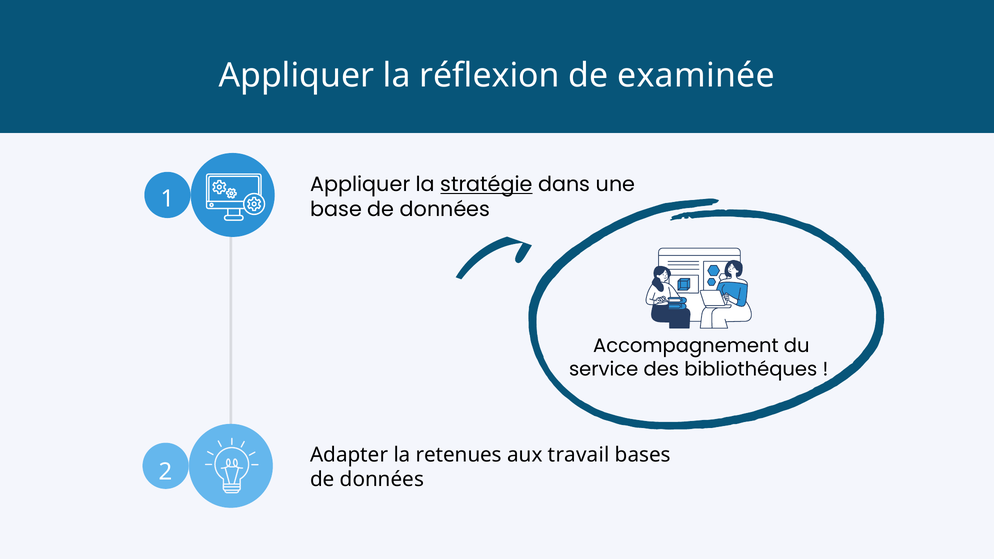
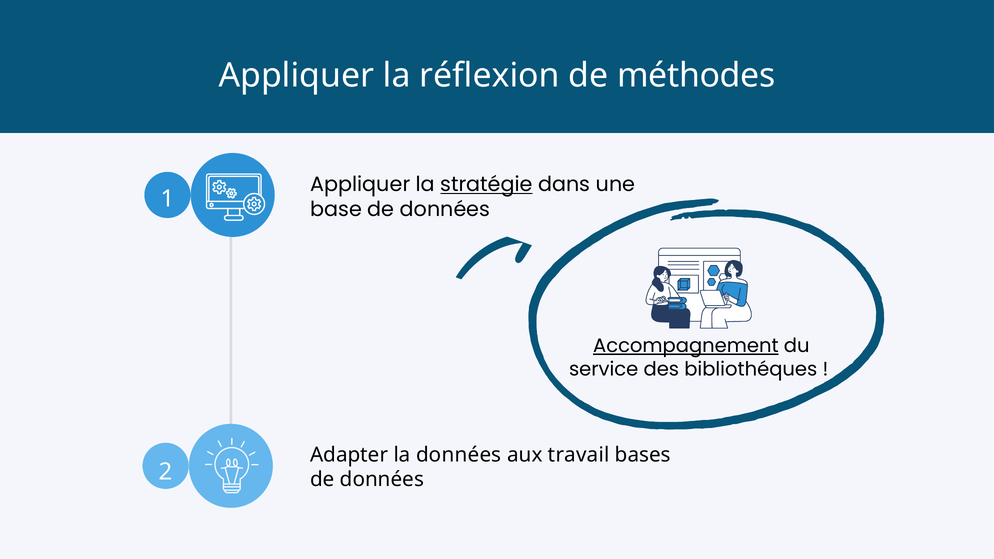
examinée: examinée -> méthodes (696, 76)
Accompagnement underline: none -> present (686, 346)
la retenues: retenues -> données (459, 455)
